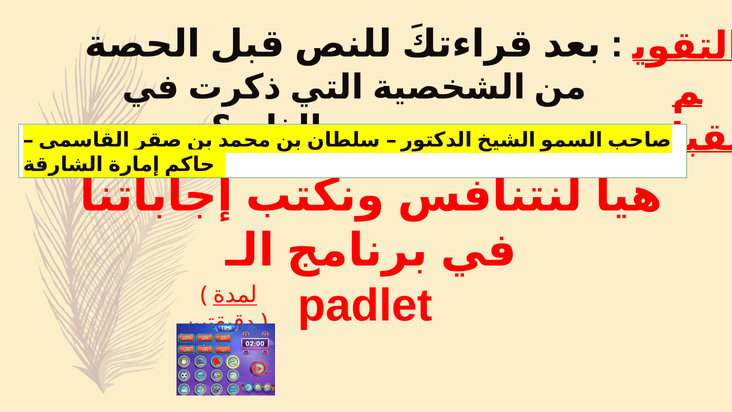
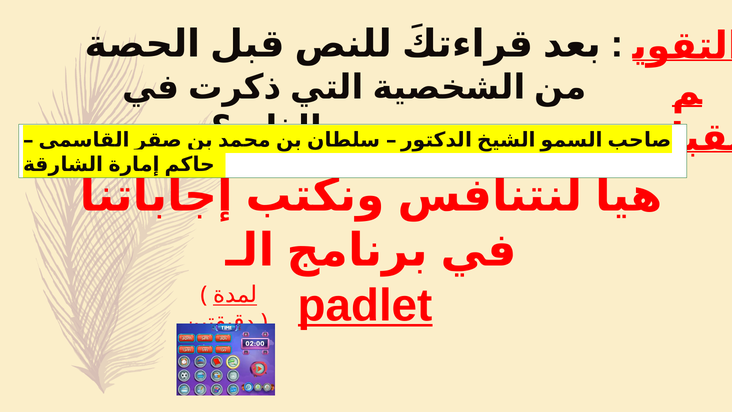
padlet underline: none -> present (365, 305)
